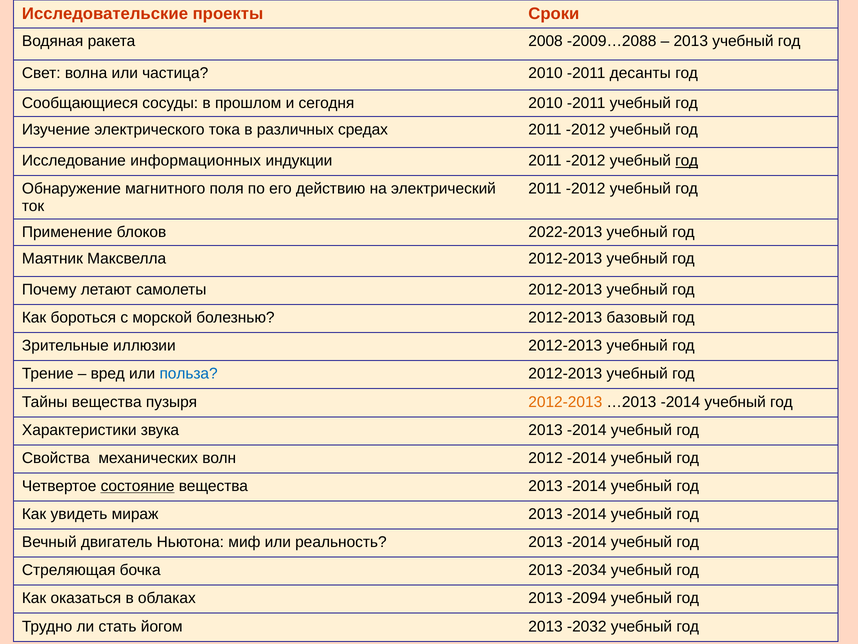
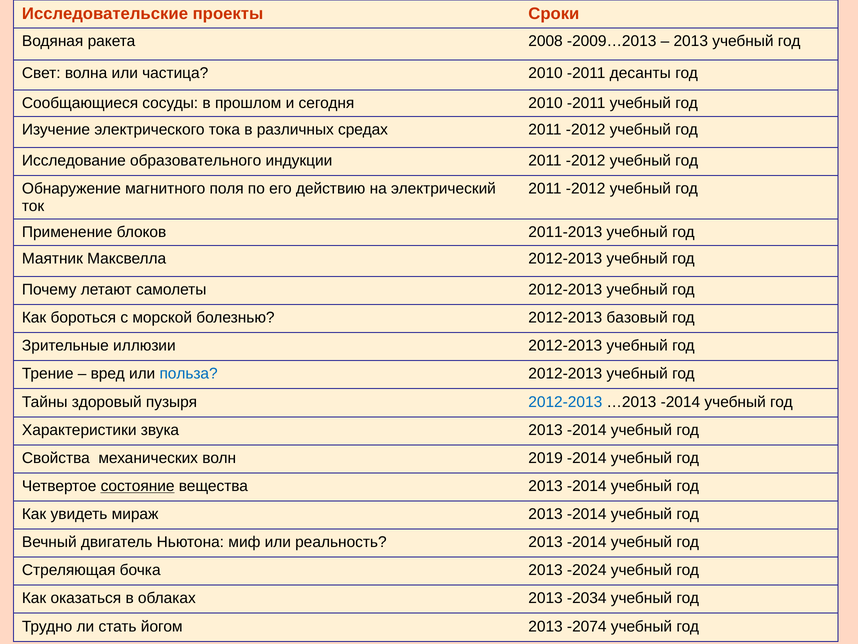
-2009…2088: -2009…2088 -> -2009…2013 (612, 41)
информационных: информационных -> образовательного (196, 161)
год underline: present -> none (687, 161)
2022-2013: 2022-2013 -> 2011-2013 (565, 232)
Тайны вещества: вещества -> здоровый (107, 402)
2012-2013 colour: orange -> blue (565, 402)
2012: 2012 -> 2019 (546, 458)
-2034: -2034 -> -2024 (587, 570)
-2094: -2094 -> -2034 (587, 598)
-2032: -2032 -> -2074 (587, 626)
